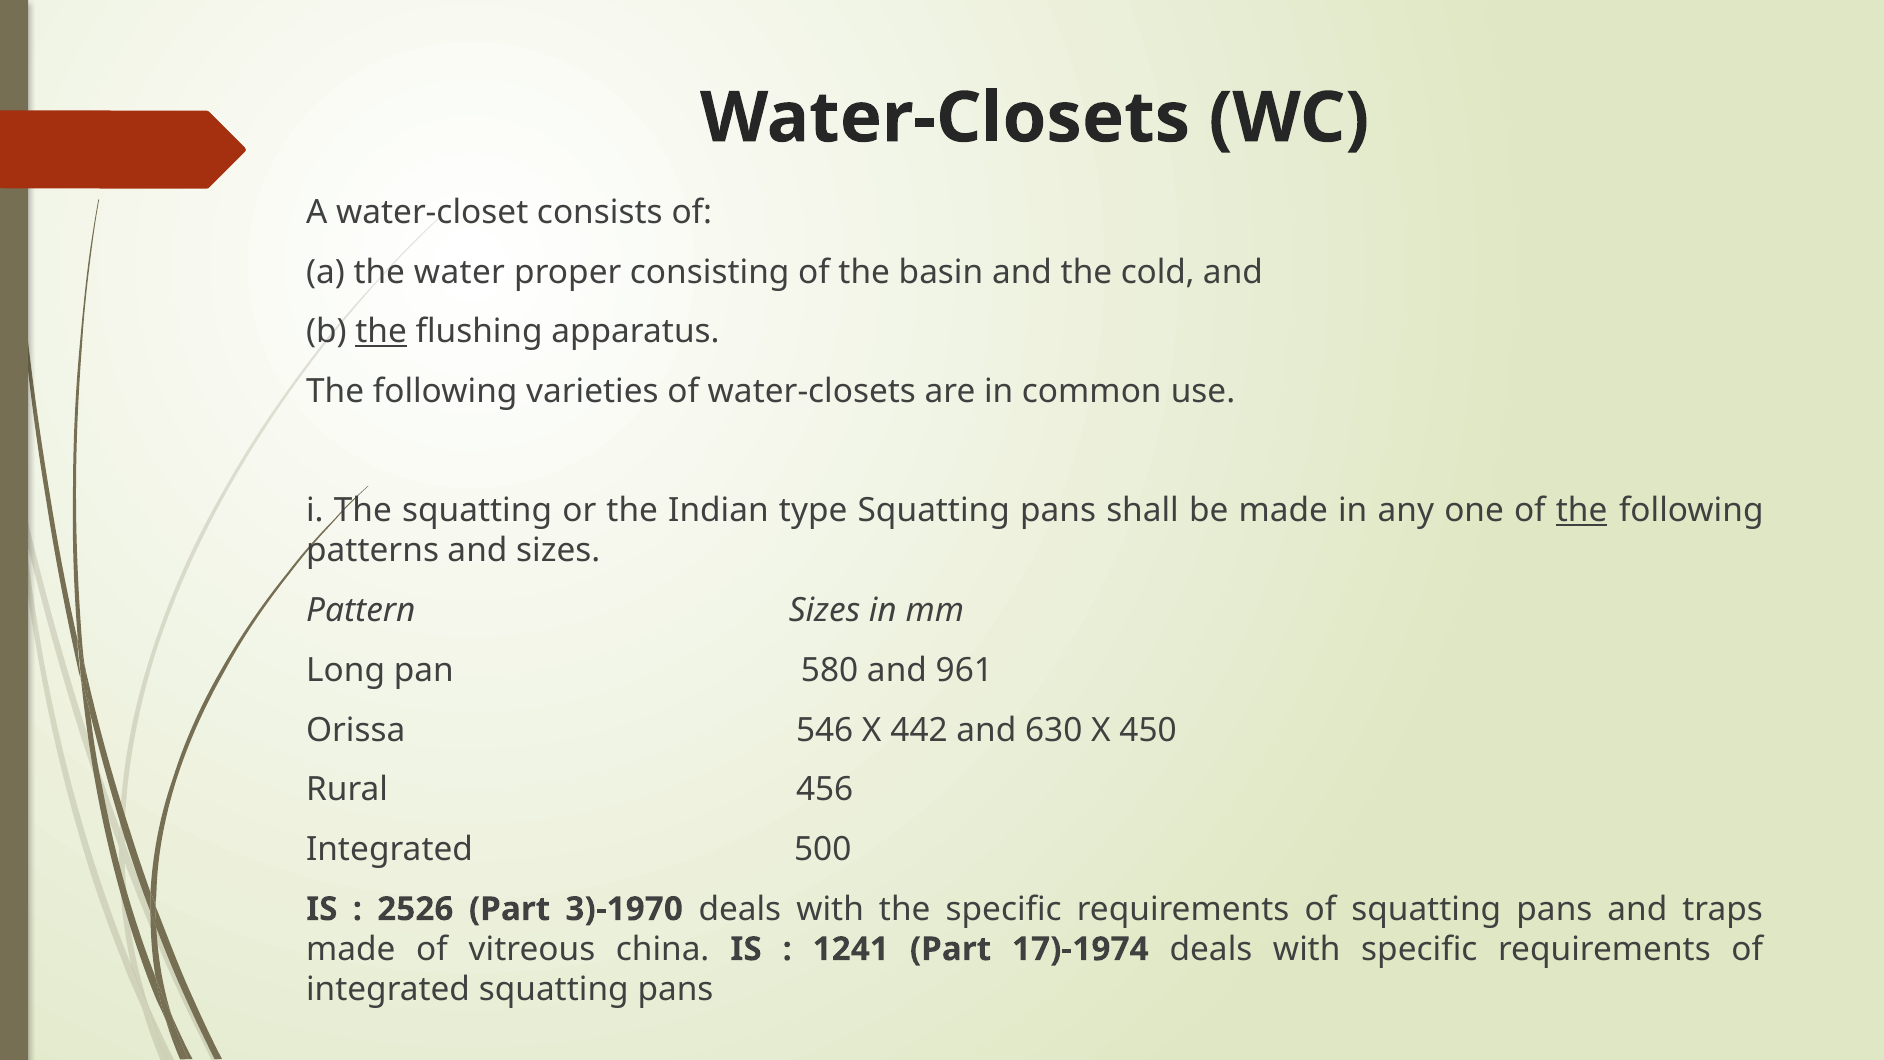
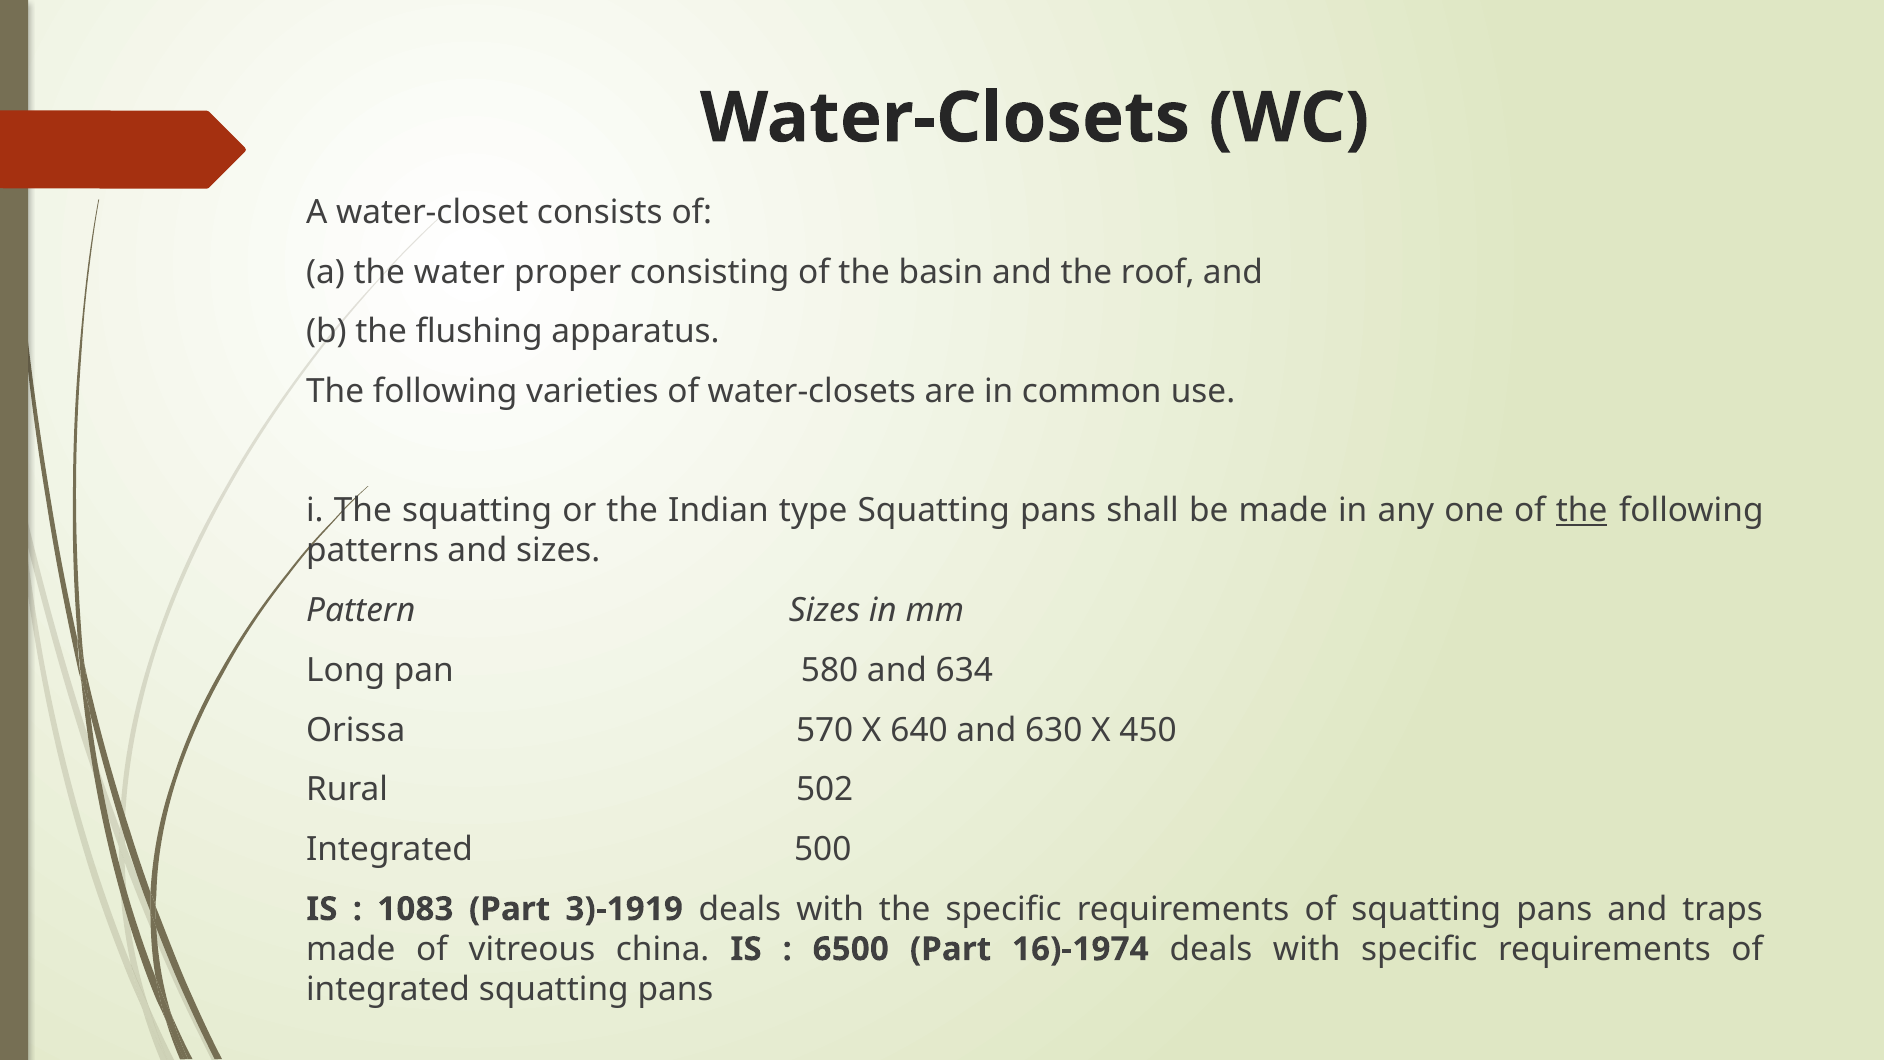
cold: cold -> roof (1158, 272)
the underline: present -> none (381, 332)
961: 961 -> 634 (964, 670)
546: 546 -> 570 (825, 730)
442: 442 -> 640 (919, 730)
456: 456 -> 502 (825, 790)
2526: 2526 -> 1083 (415, 909)
3)-1970: 3)-1970 -> 3)-1919 (624, 909)
1241: 1241 -> 6500 (851, 949)
17)-1974: 17)-1974 -> 16)-1974 (1080, 949)
